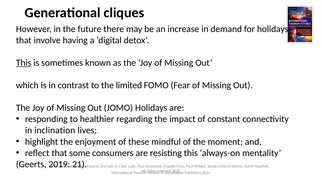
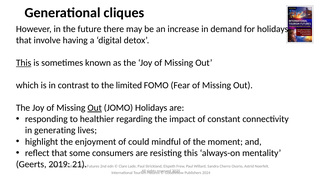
Out underline: none -> present (95, 108)
inclination: inclination -> generating (55, 130)
these: these -> could (139, 142)
